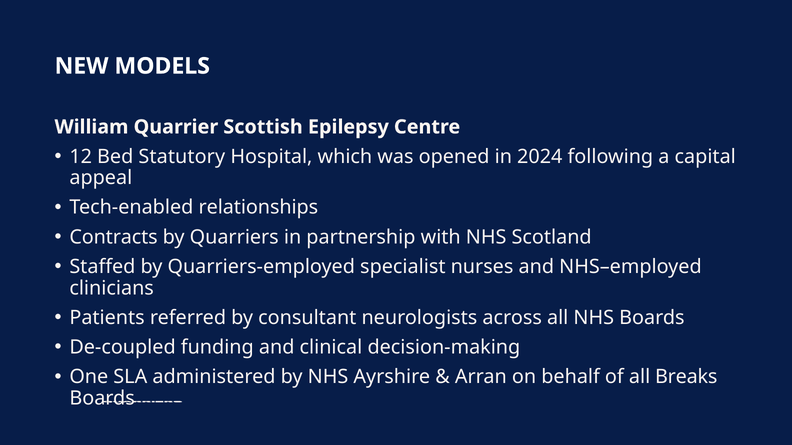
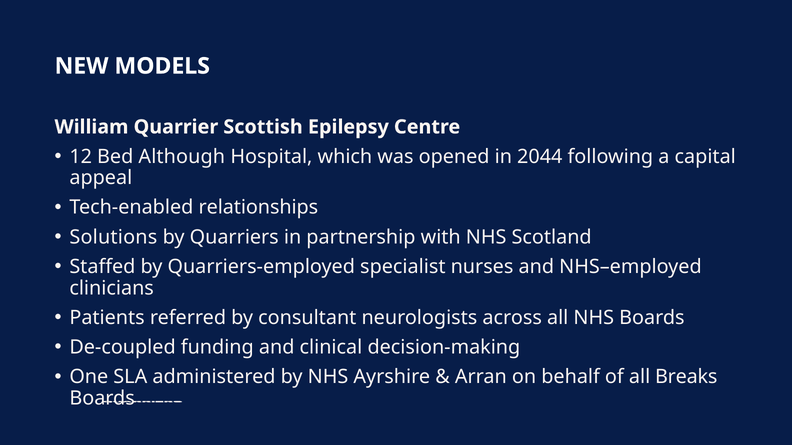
Statutory: Statutory -> Although (182, 157)
2024: 2024 -> 2044 (540, 157)
Contracts: Contracts -> Solutions (113, 237)
